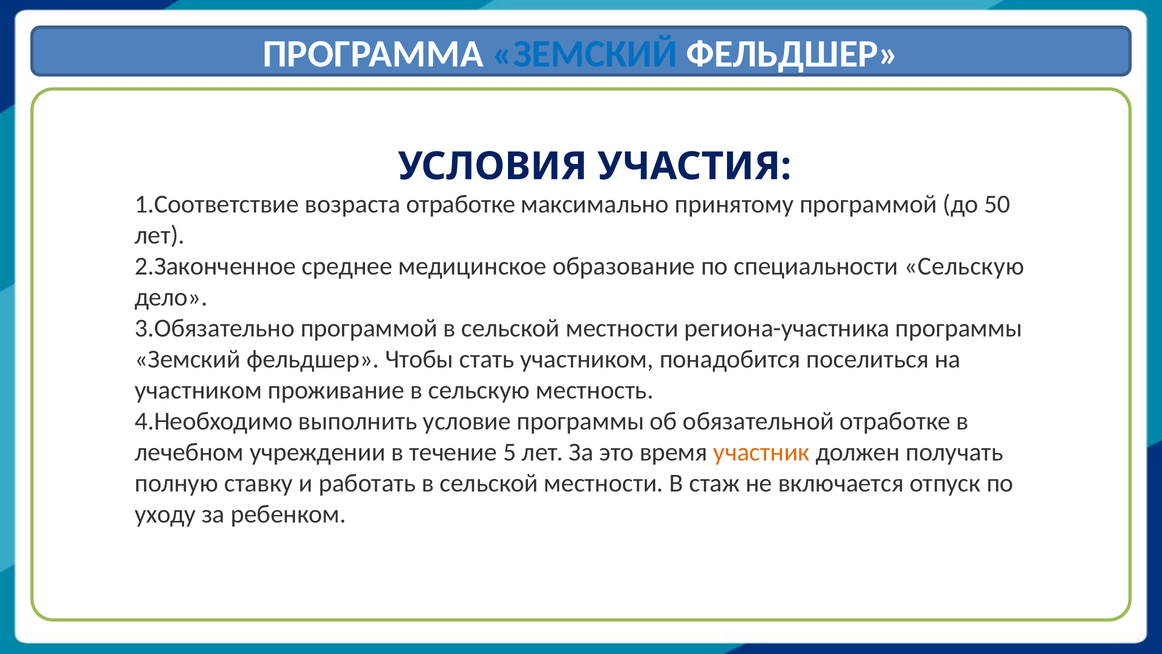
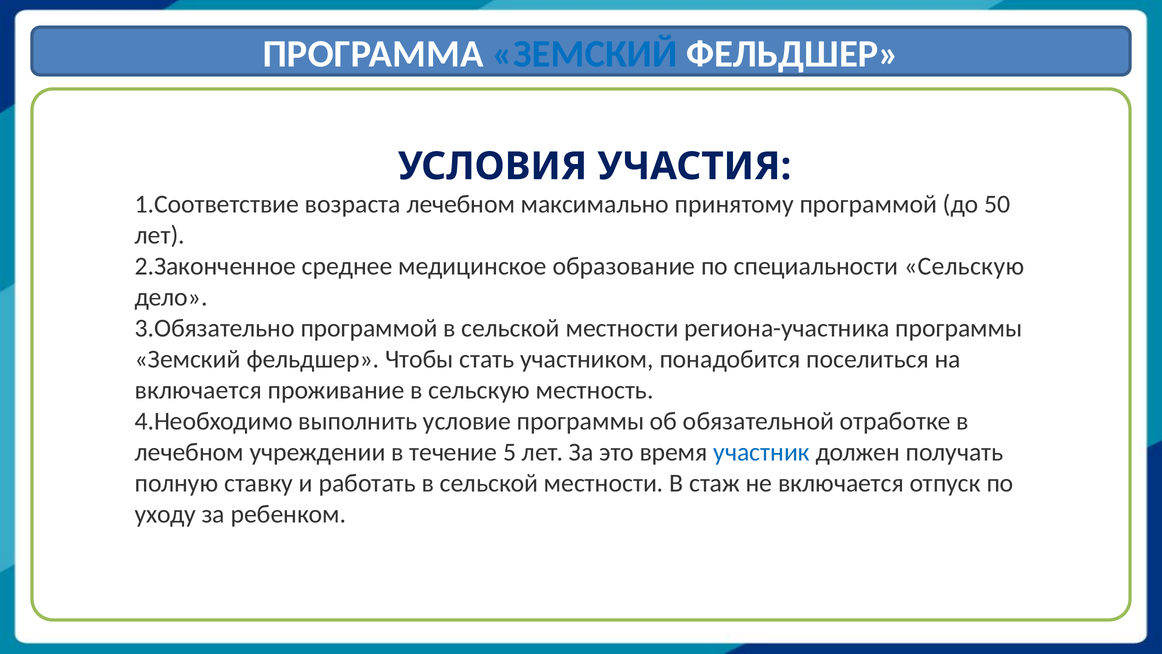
возраста отработке: отработке -> лечебном (461, 204)
участником: участником -> включается (198, 390)
участник colour: orange -> blue (762, 452)
